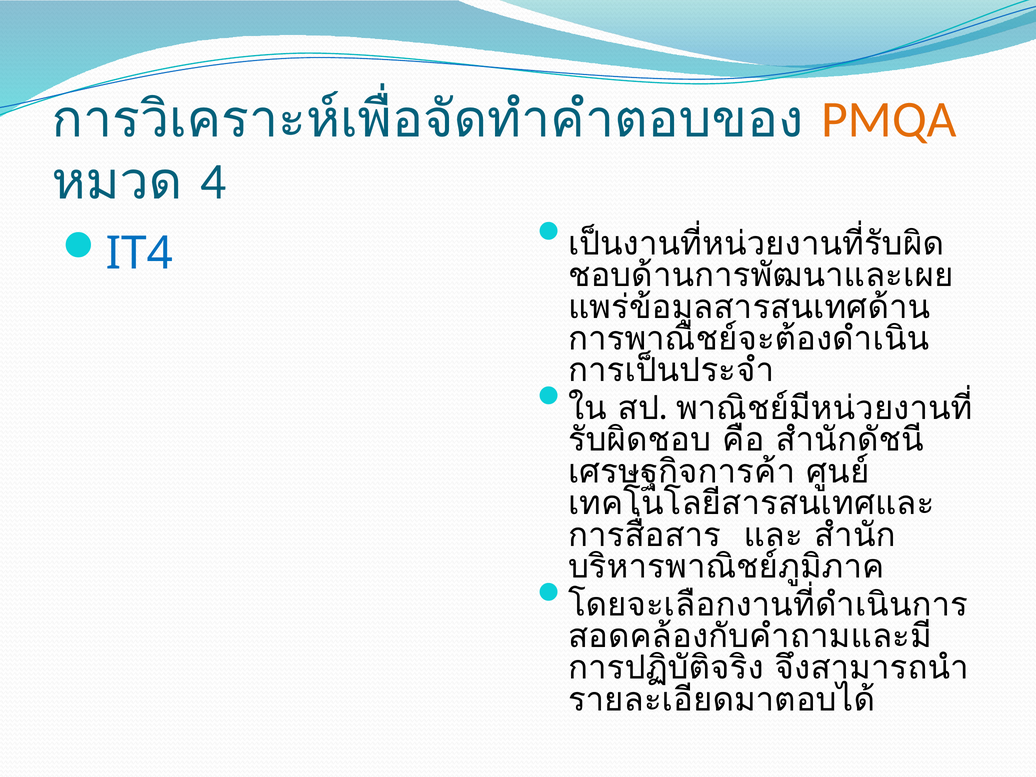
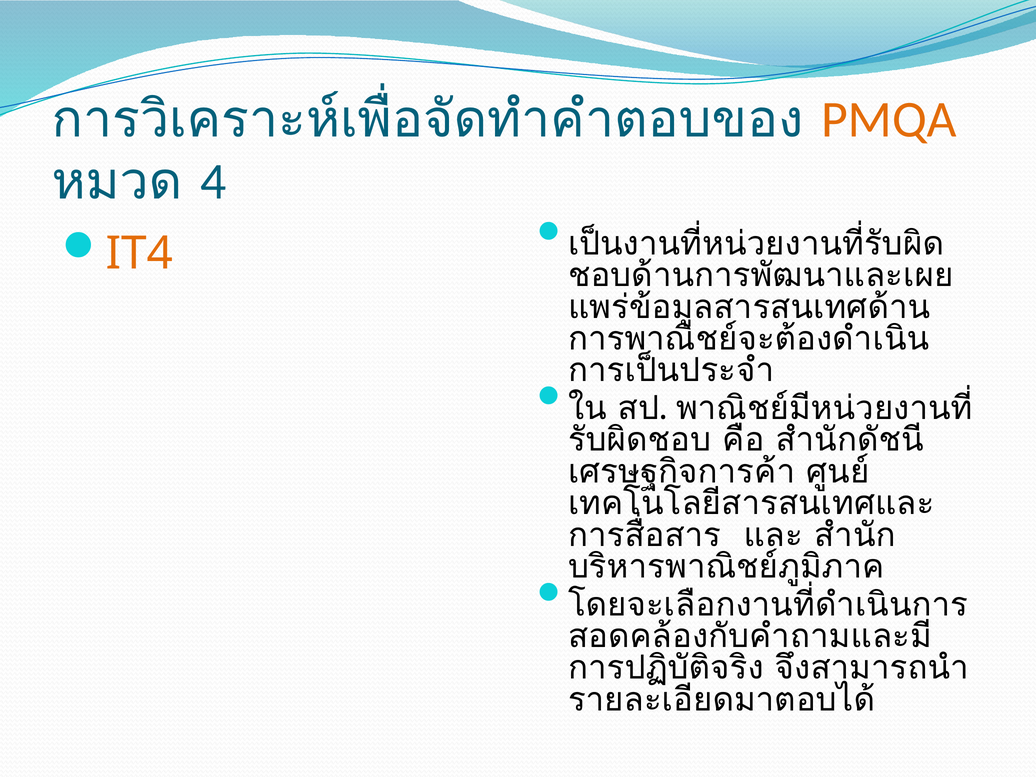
IT4 colour: blue -> orange (140, 254)
